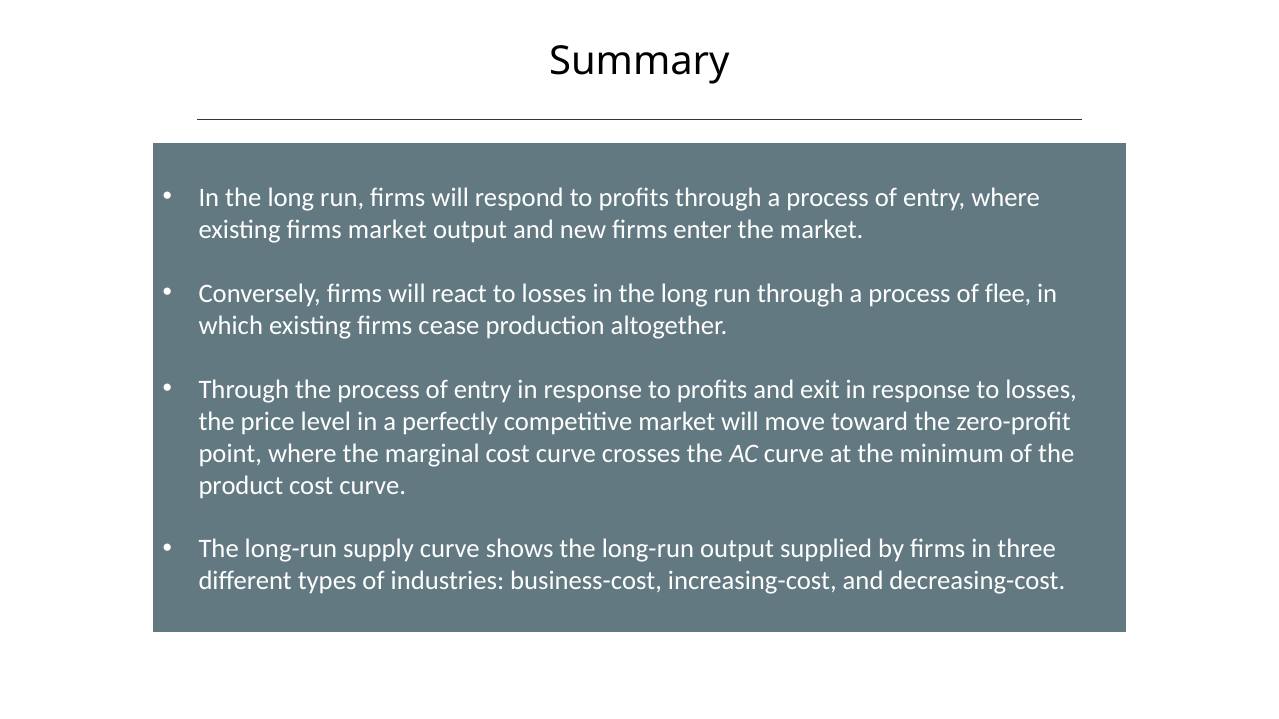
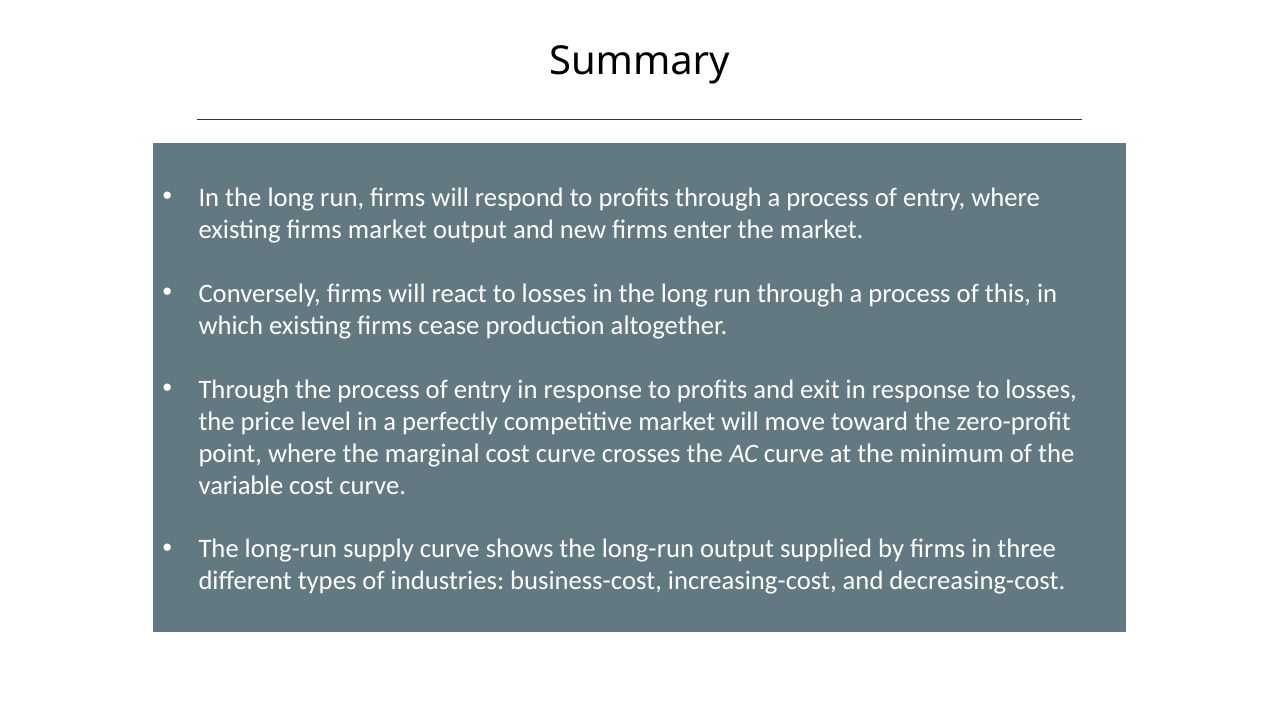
flee: flee -> this (1008, 294)
product: product -> variable (241, 486)
